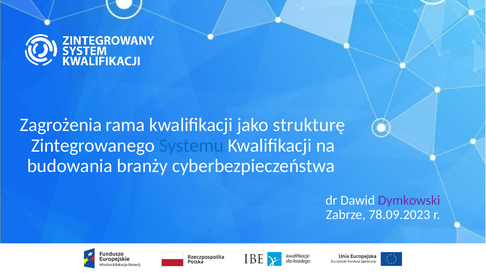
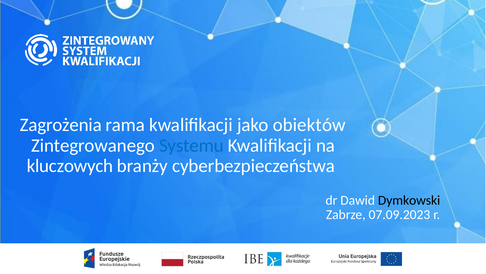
strukturę: strukturę -> obiektów (309, 125)
budowania: budowania -> kluczowych (70, 166)
Dymkowski colour: purple -> black (409, 200)
78.09.2023: 78.09.2023 -> 07.09.2023 (399, 214)
